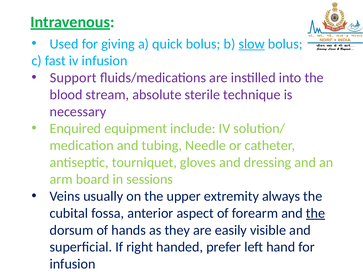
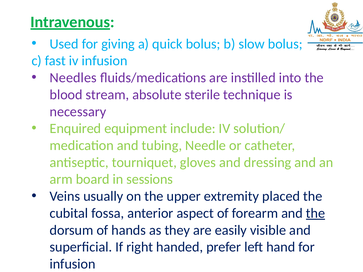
slow underline: present -> none (252, 44)
Support: Support -> Needles (73, 78)
always: always -> placed (281, 196)
